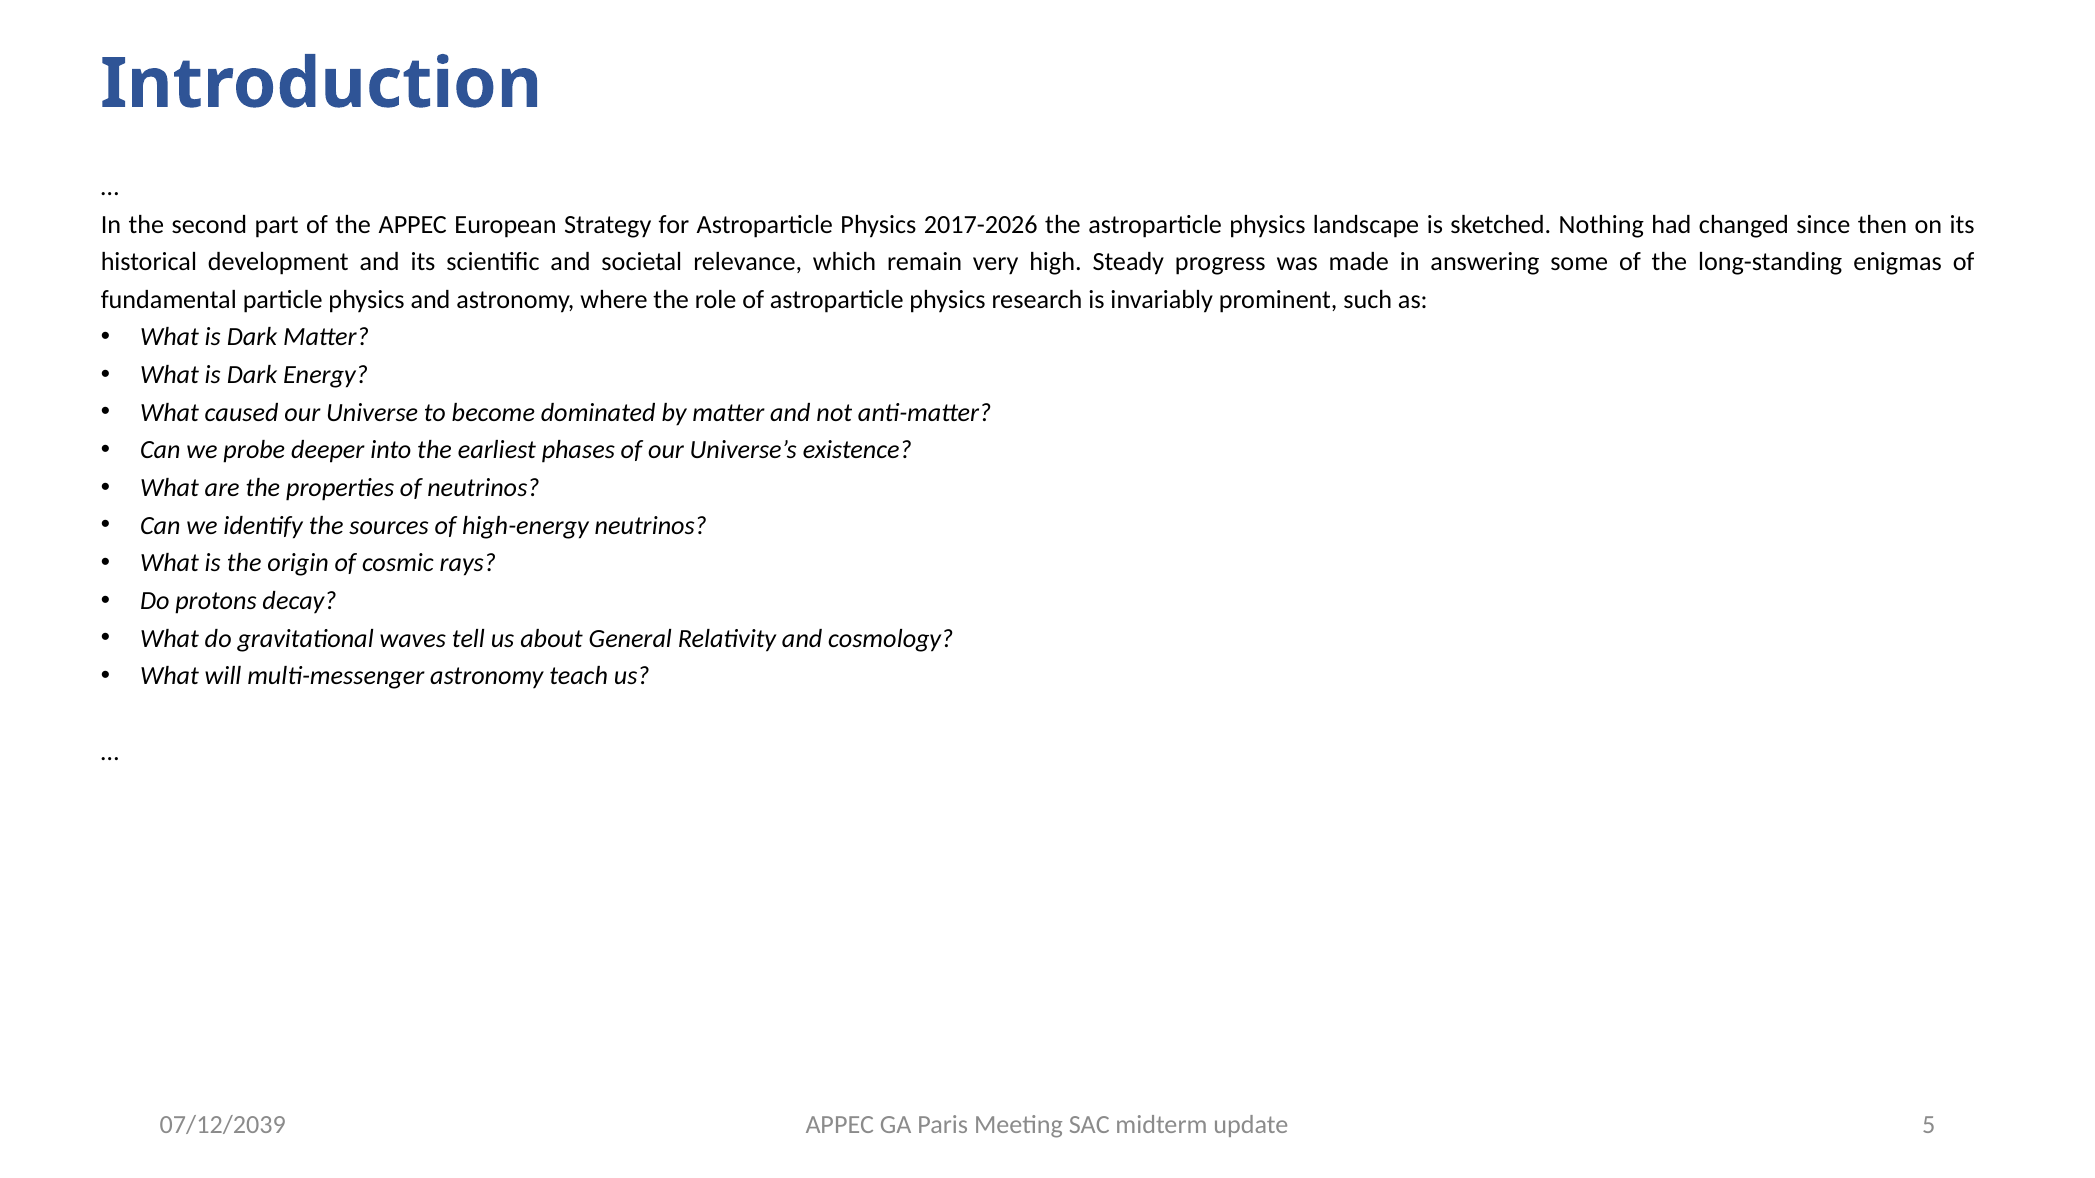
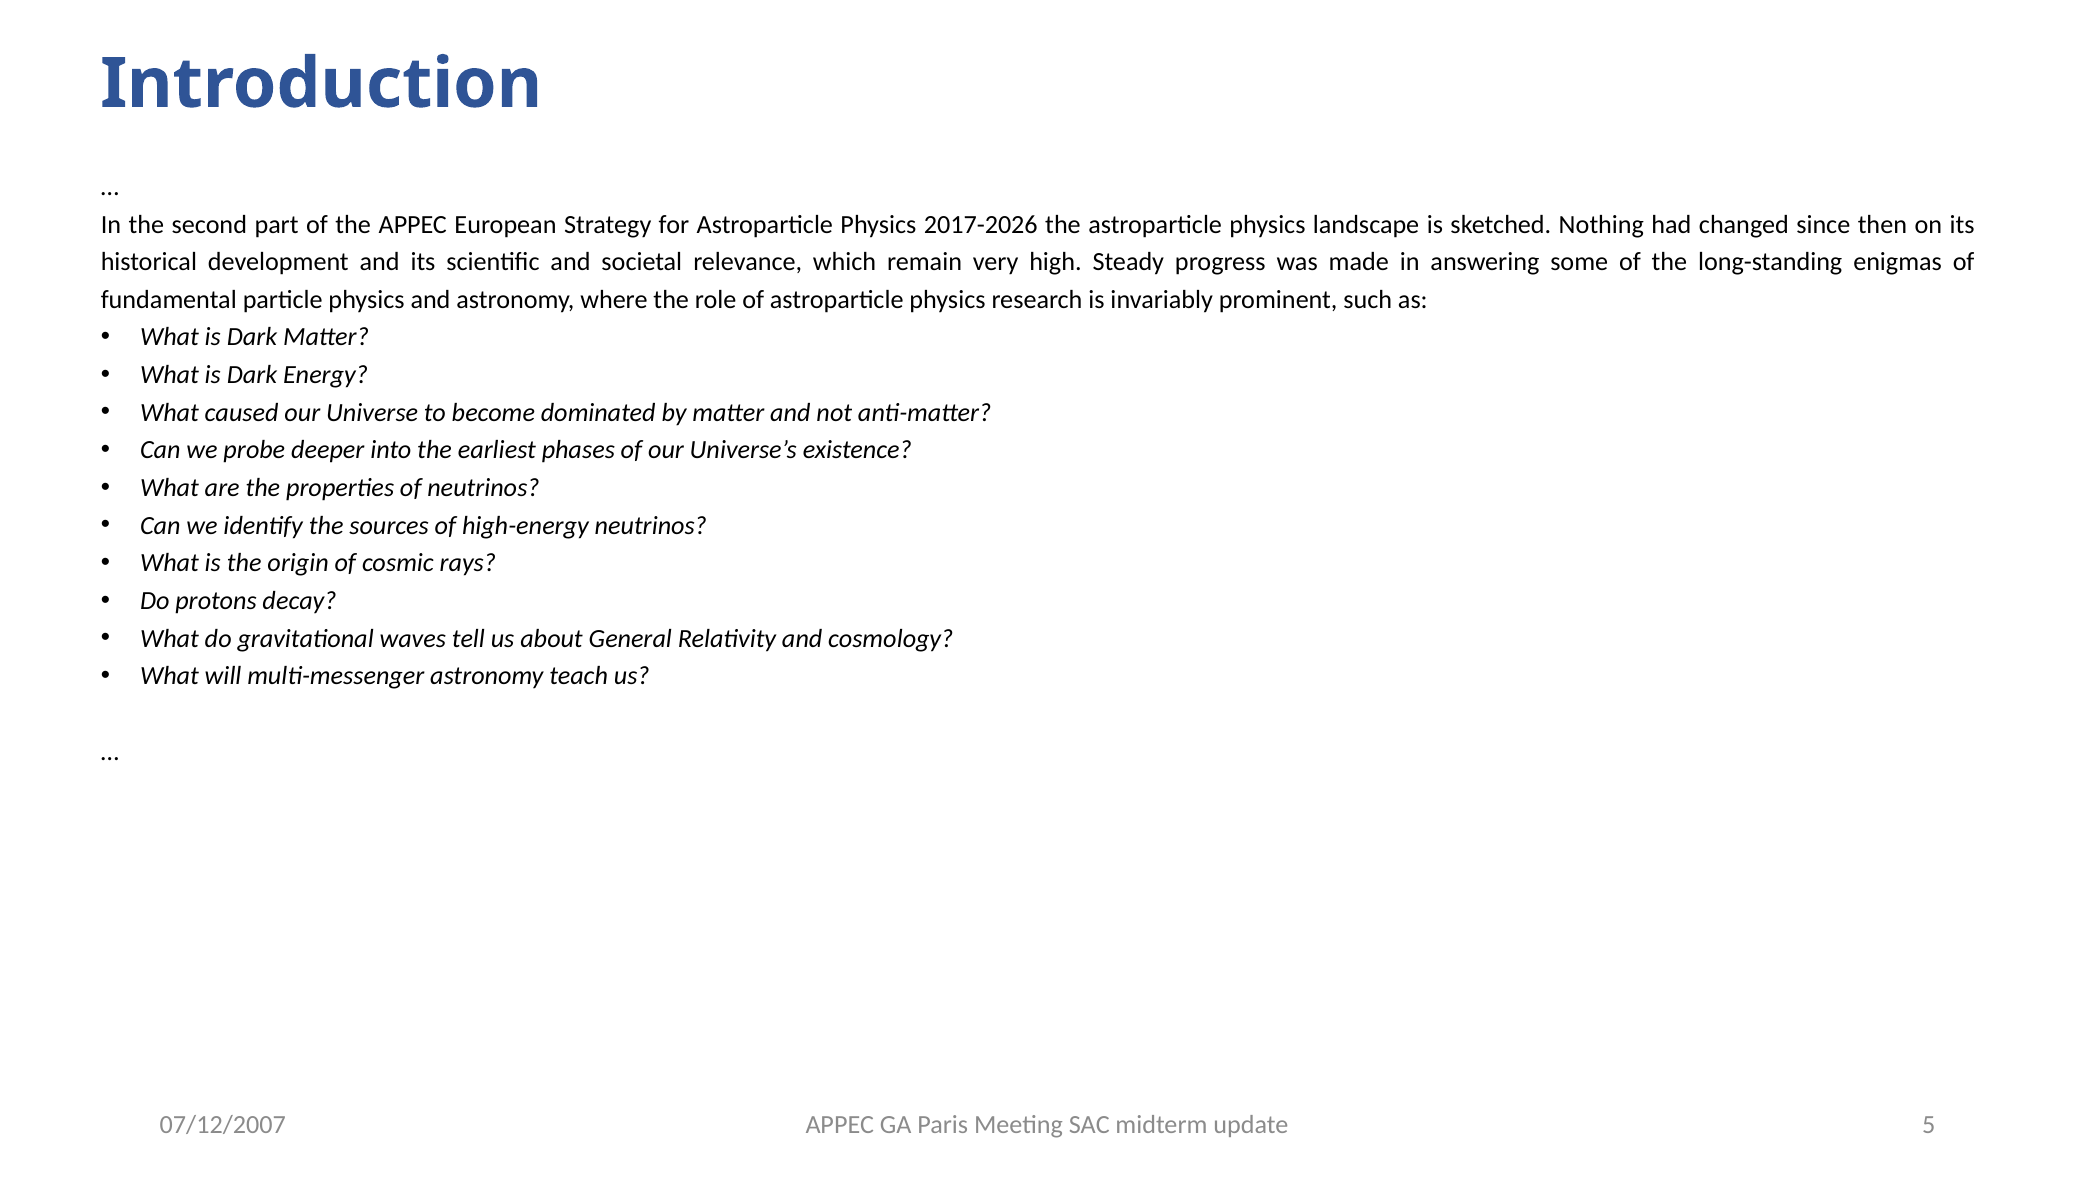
07/12/2039: 07/12/2039 -> 07/12/2007 (223, 1125)
